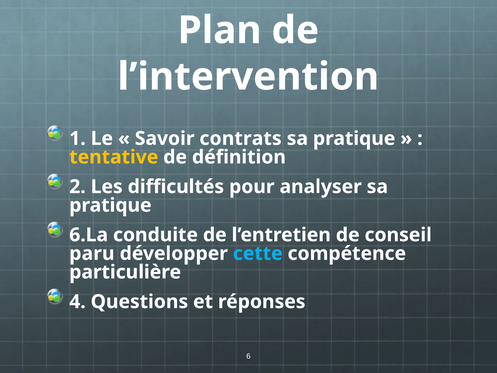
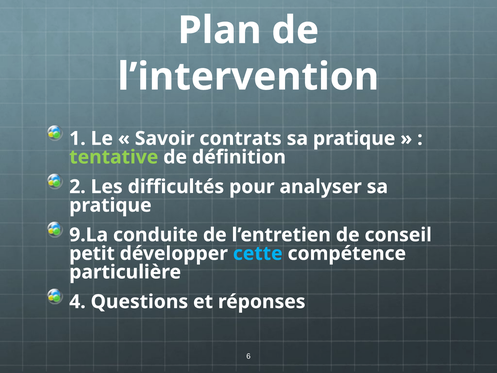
tentative colour: yellow -> light green (114, 157)
6.La: 6.La -> 9.La (89, 235)
paru: paru -> petit (92, 253)
